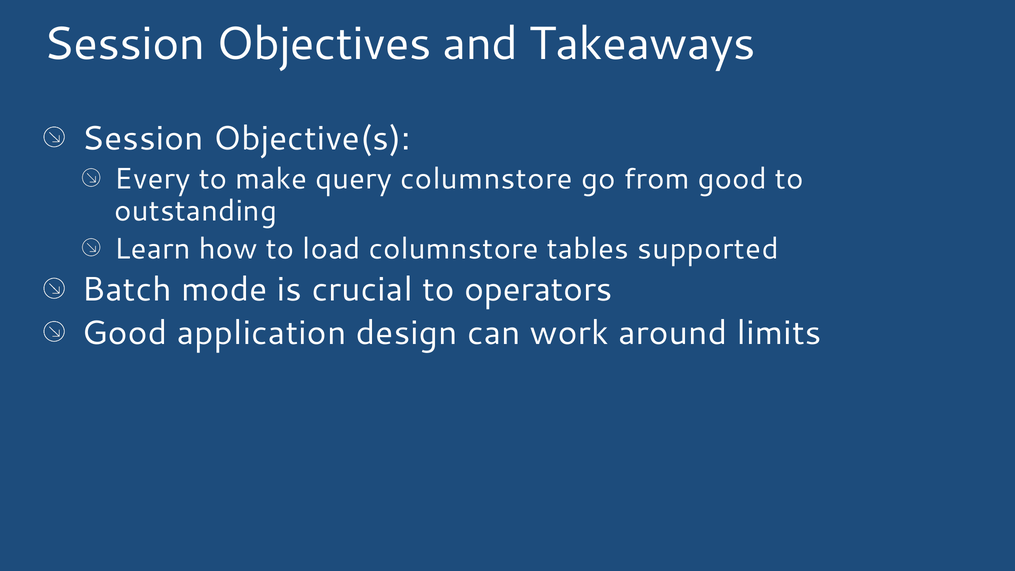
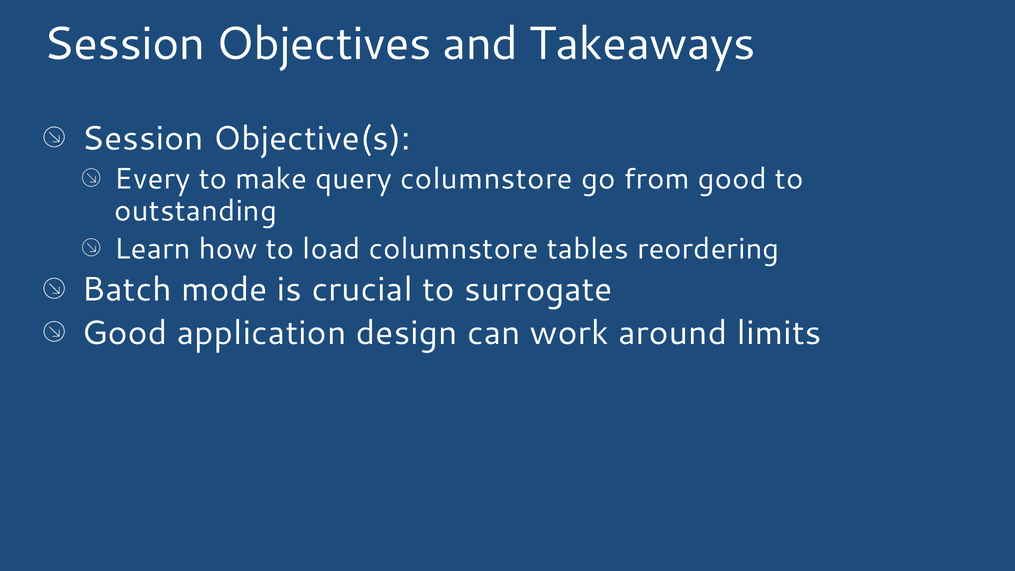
supported: supported -> reordering (708, 249)
operators: operators -> surrogate (538, 290)
